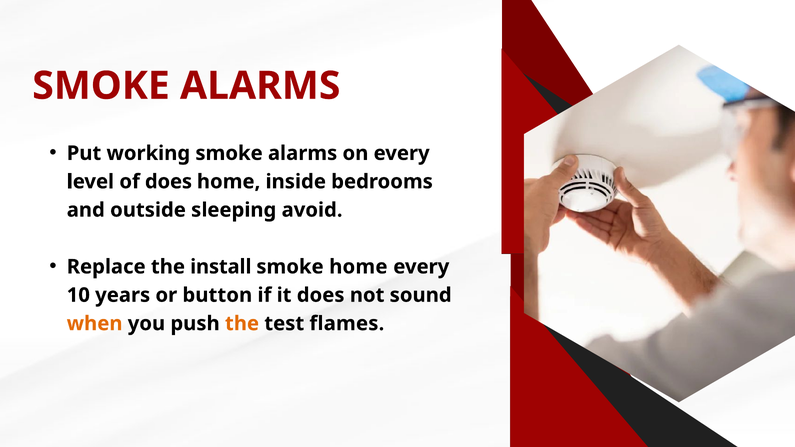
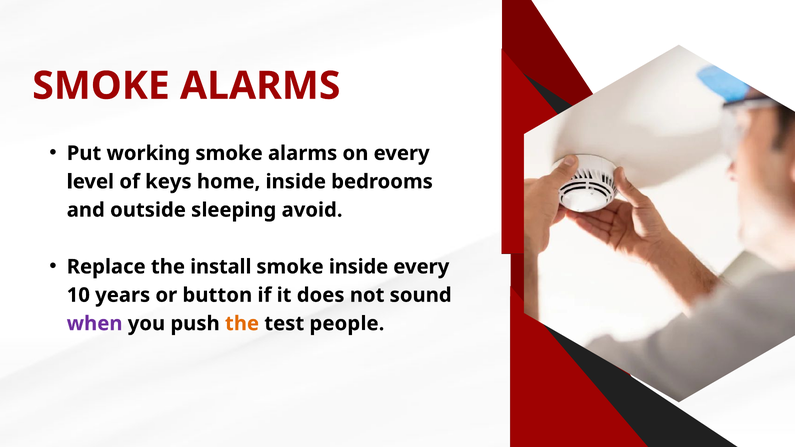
of does: does -> keys (168, 182)
smoke home: home -> inside (359, 267)
when colour: orange -> purple (95, 324)
flames: flames -> people (347, 324)
